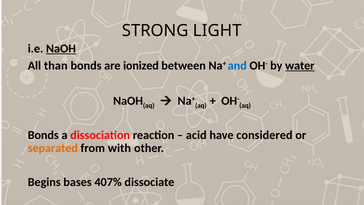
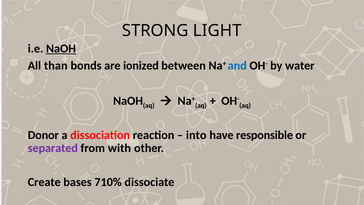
water underline: present -> none (300, 66)
Bonds: Bonds -> Donor (43, 135)
acid: acid -> into (196, 135)
considered: considered -> responsible (265, 135)
separated colour: orange -> purple (53, 148)
Begins: Begins -> Create (44, 182)
407%: 407% -> 710% (108, 182)
